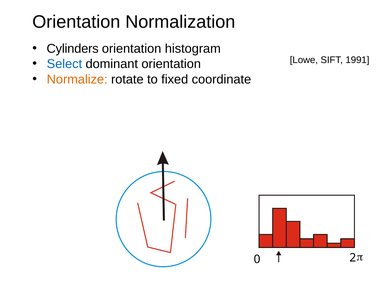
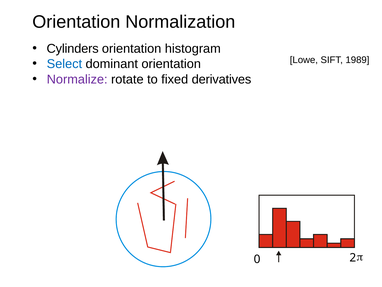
1991: 1991 -> 1989 (357, 60)
Normalize colour: orange -> purple (77, 79)
coordinate: coordinate -> derivatives (221, 79)
